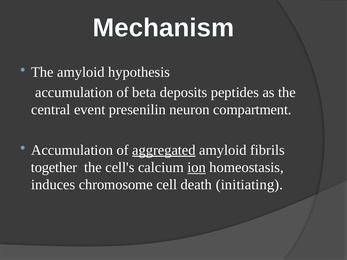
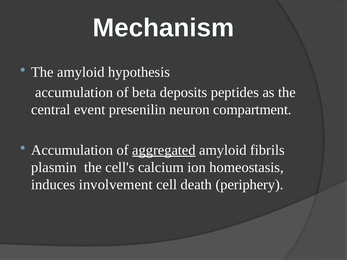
together: together -> plasmin (54, 168)
ion underline: present -> none (197, 168)
chromosome: chromosome -> involvement (116, 185)
initiating: initiating -> periphery (250, 185)
